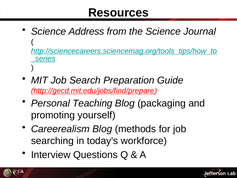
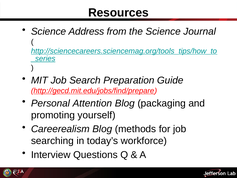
Teaching: Teaching -> Attention (92, 103)
